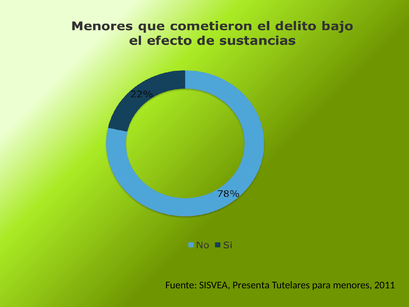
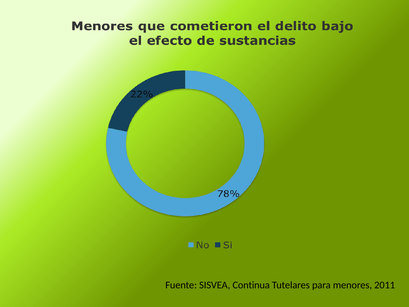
Presenta: Presenta -> Continua (251, 285)
